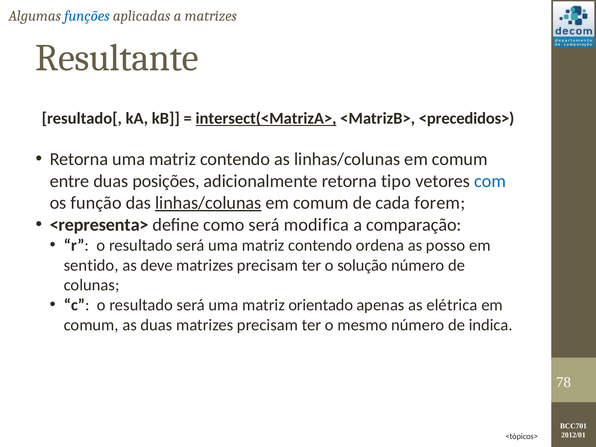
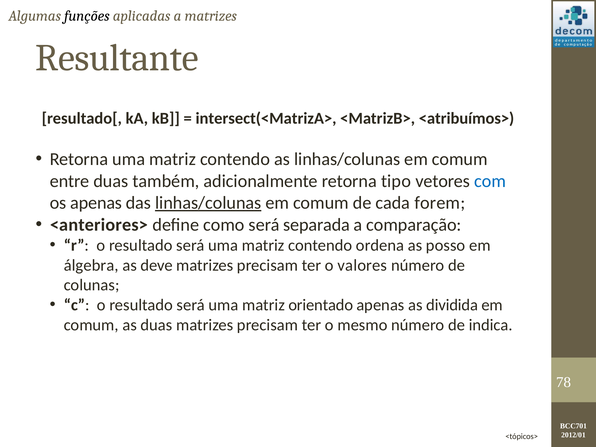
funções colour: blue -> black (87, 16)
intersect(<MatrizA> underline: present -> none (266, 118)
<precedidos>: <precedidos> -> <atribuímos> (467, 118)
posições: posições -> também (166, 181)
os função: função -> apenas (96, 203)
<representa>: <representa> -> <anteriores> (99, 225)
modifica: modifica -> separada (317, 225)
sentido: sentido -> álgebra (91, 265)
solução: solução -> valores (362, 265)
elétrica: elétrica -> dividida (452, 305)
